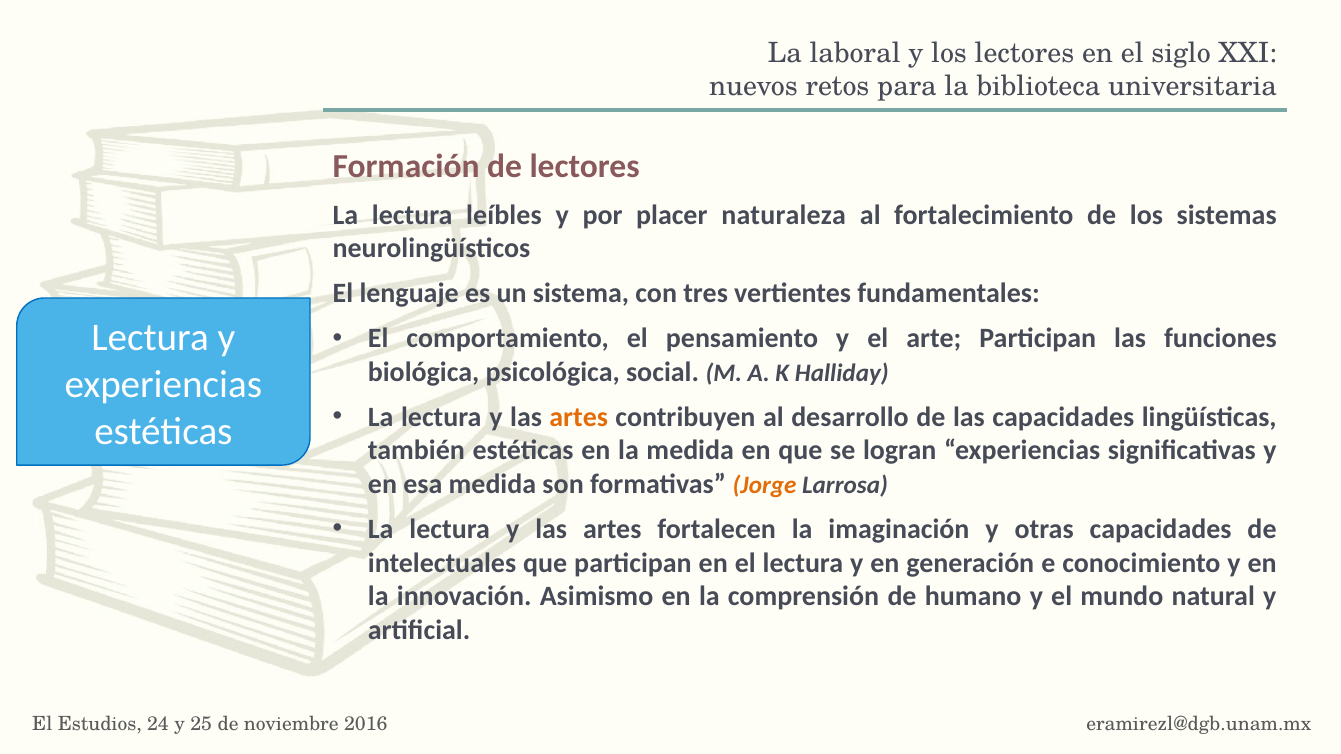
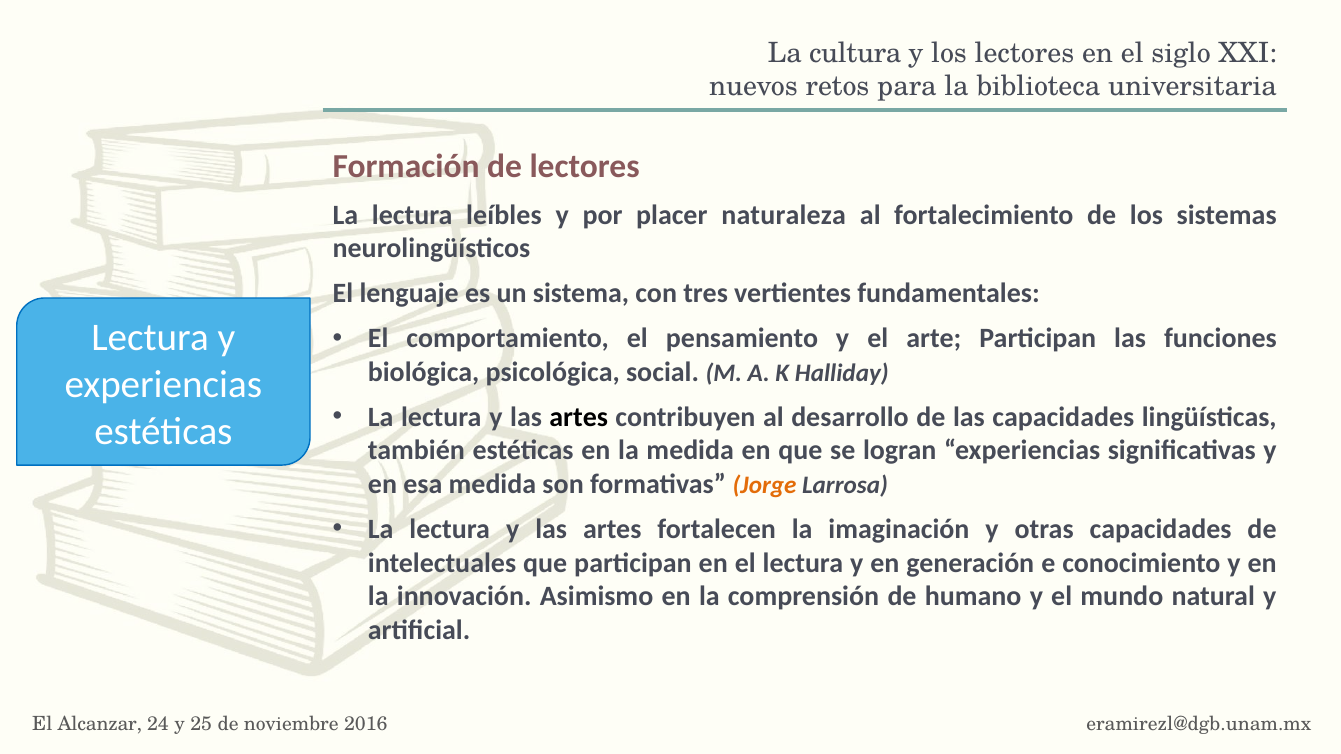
laboral: laboral -> cultura (855, 53)
artes colour: orange -> black (579, 417)
Estudios: Estudios -> Alcanzar (100, 724)
